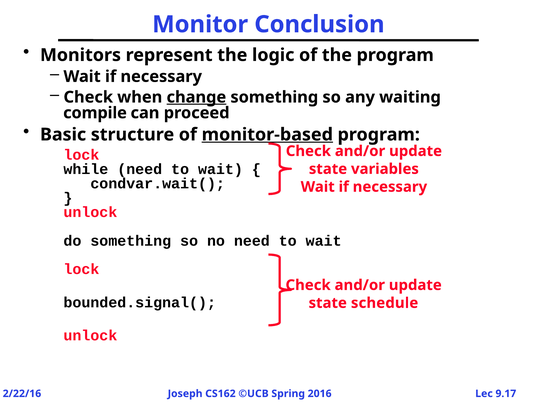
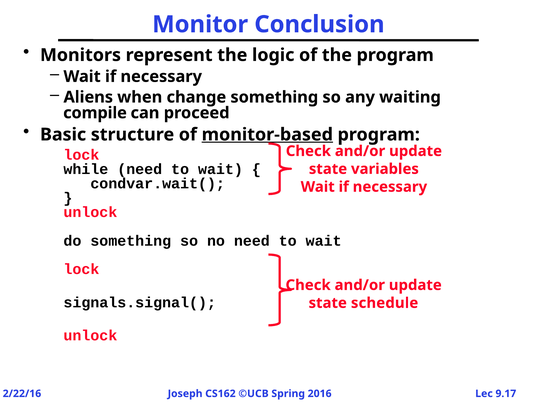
Check: Check -> Aliens (88, 97)
change underline: present -> none (196, 97)
bounded.signal(: bounded.signal( -> signals.signal( (140, 303)
